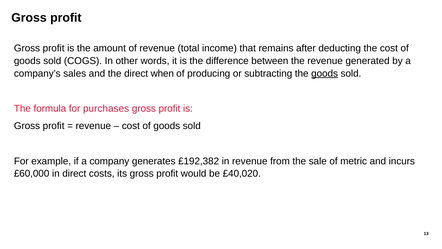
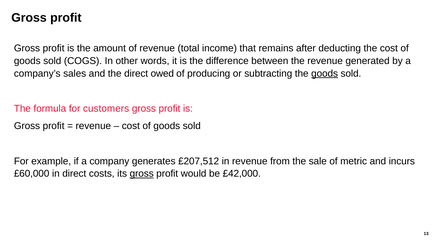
when: when -> owed (162, 73)
purchases: purchases -> customers (106, 108)
£192,382: £192,382 -> £207,512 (199, 161)
gross underline: none -> present (142, 173)
£40,020: £40,020 -> £42,000 (242, 173)
